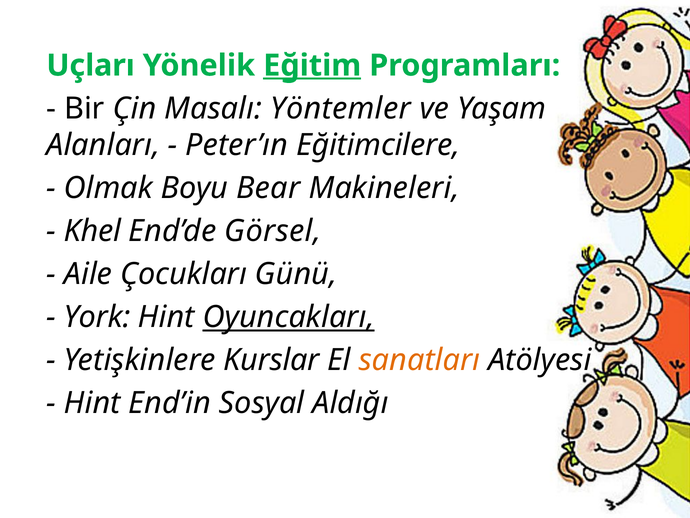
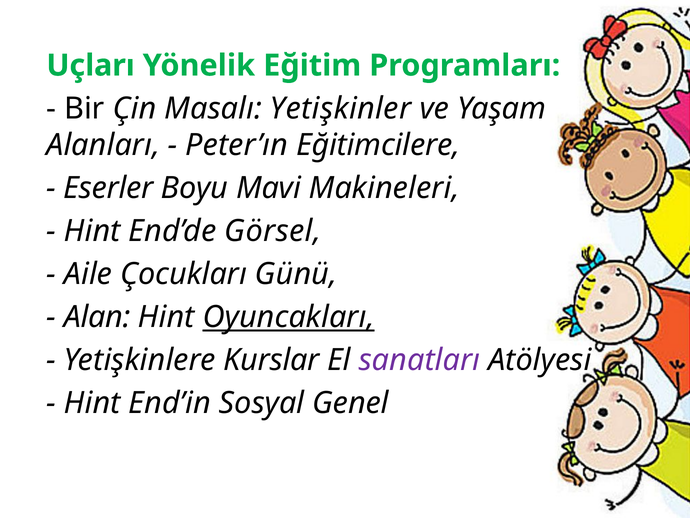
Eğitim underline: present -> none (312, 65)
Yöntemler: Yöntemler -> Yetişkinler (341, 108)
Olmak: Olmak -> Eserler (109, 188)
Bear: Bear -> Mavi (269, 188)
Khel: Khel -> Hint (92, 231)
York: York -> Alan (97, 317)
sanatları colour: orange -> purple (419, 360)
Aldığı: Aldığı -> Genel (351, 403)
